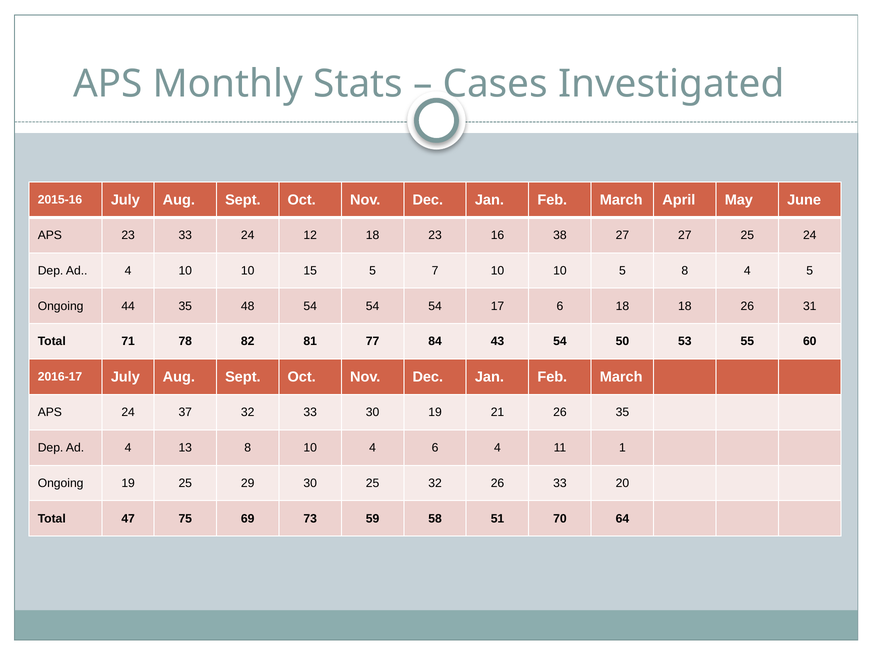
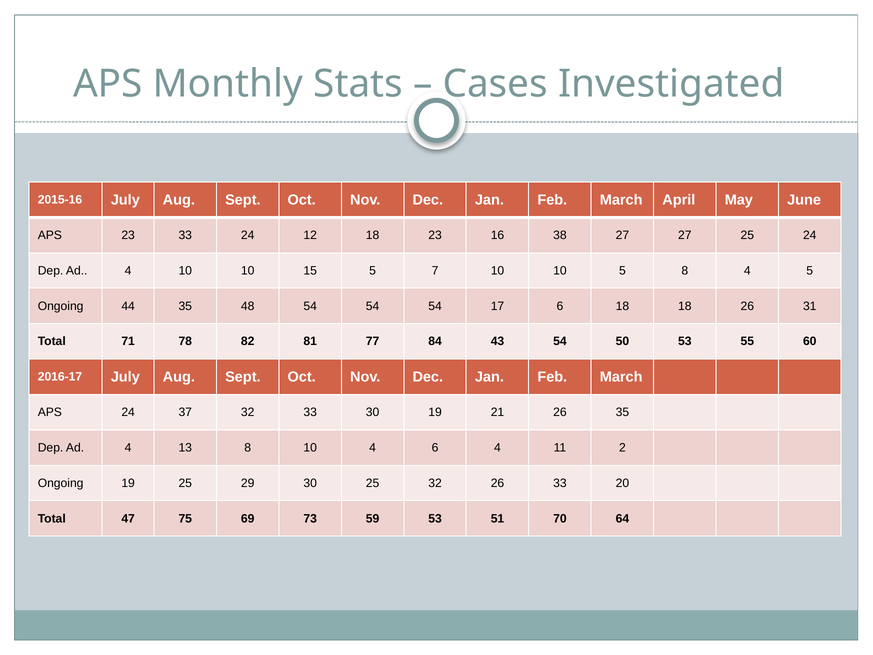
1: 1 -> 2 (622, 448)
59 58: 58 -> 53 (435, 518)
